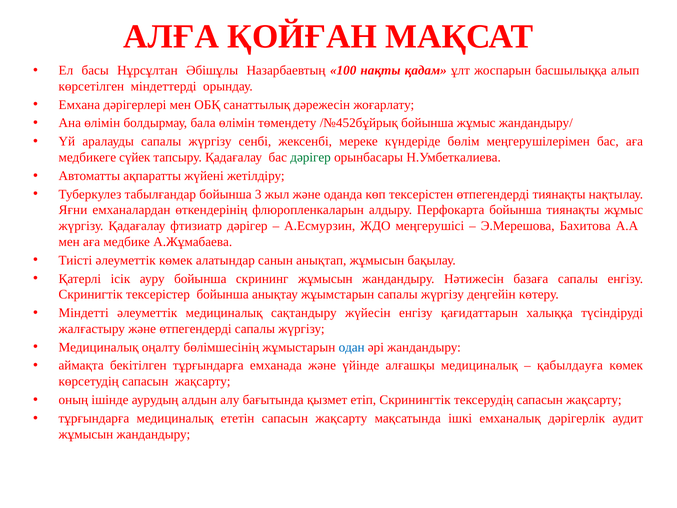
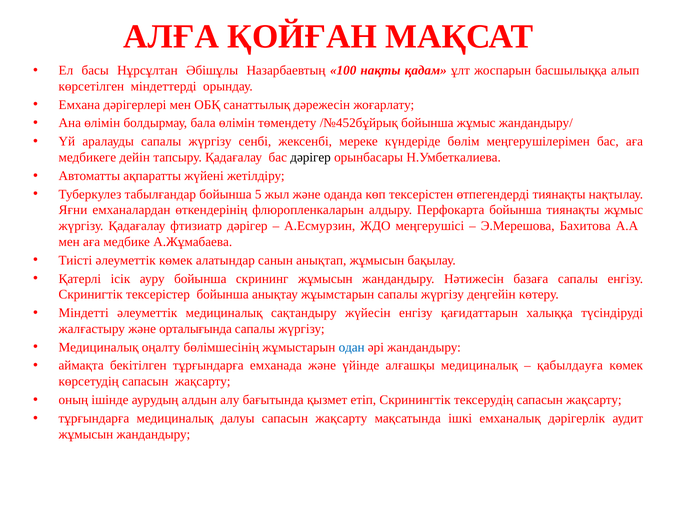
сүйек: сүйек -> дейін (135, 157)
дәрігер colour: green -> black (311, 157)
3: 3 -> 5 (258, 194)
және өтпегендерді: өтпегендерді -> орталығында (196, 329)
ететін: ететін -> далуы (238, 418)
